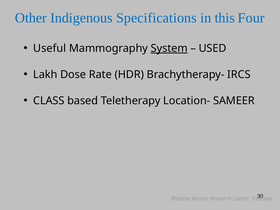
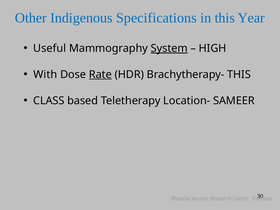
Four: Four -> Year (251, 18)
USED: USED -> HIGH (213, 48)
Lakh: Lakh -> With (45, 74)
Rate underline: none -> present (100, 74)
Brachytherapy- IRCS: IRCS -> THIS (239, 74)
